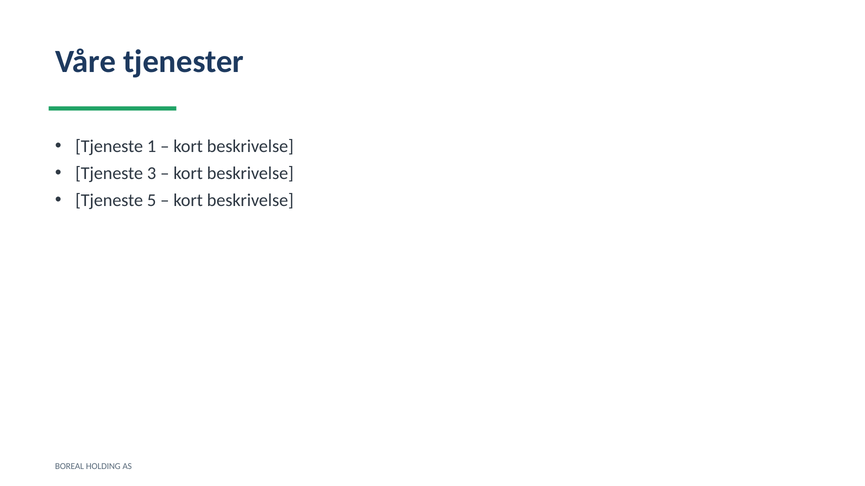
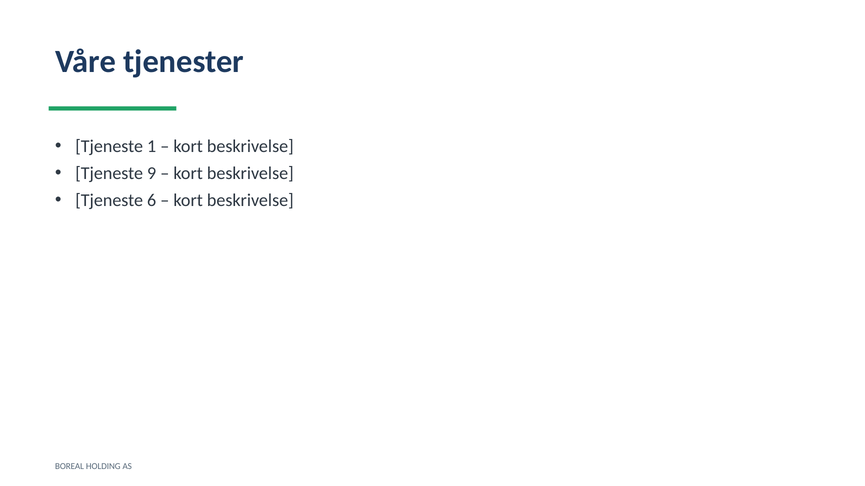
3: 3 -> 9 (152, 174)
5: 5 -> 6 (152, 201)
